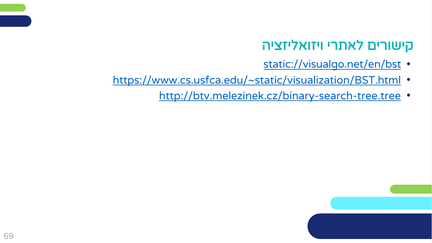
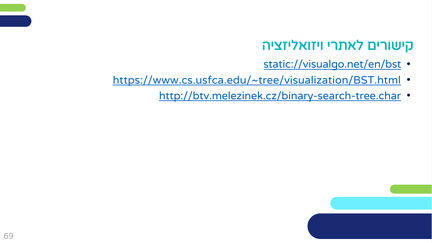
https://www.cs.usfca.edu/~static/visualization/BST.html: https://www.cs.usfca.edu/~static/visualization/BST.html -> https://www.cs.usfca.edu/~tree/visualization/BST.html (257, 80)
http://btv.melezinek.cz/binary-search-tree.tree: http://btv.melezinek.cz/binary-search-tree.tree -> http://btv.melezinek.cz/binary-search-tree.char (280, 96)
